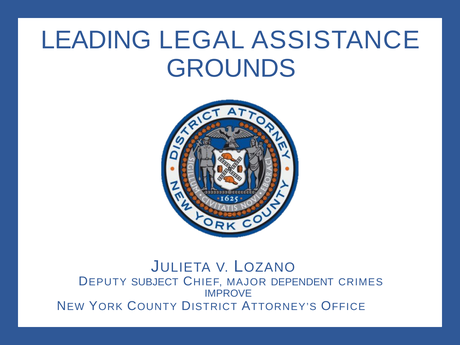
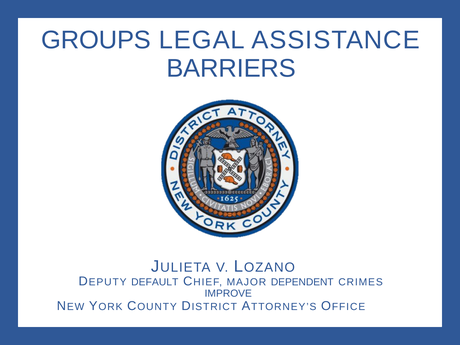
LEADING: LEADING -> GROUPS (96, 40)
GROUNDS: GROUNDS -> BARRIERS (231, 68)
SUBJECT: SUBJECT -> DEFAULT (155, 282)
